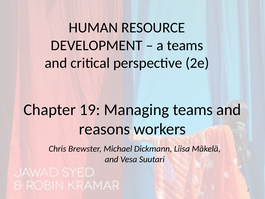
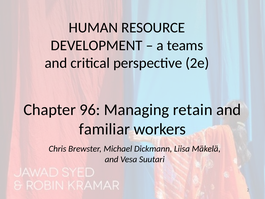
19: 19 -> 96 (90, 110)
Managing teams: teams -> retain (193, 110)
reasons: reasons -> familiar (104, 129)
